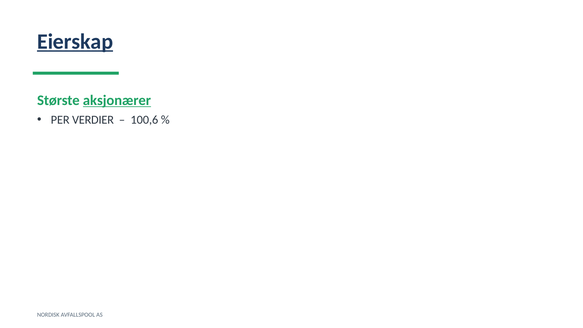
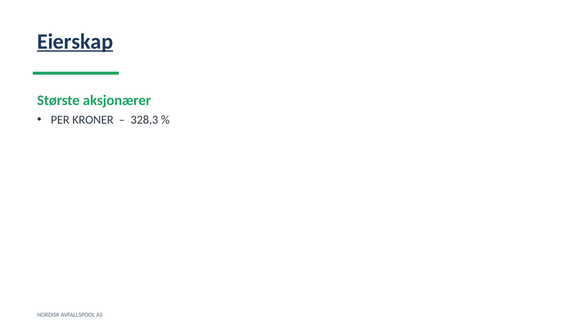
aksjonærer underline: present -> none (117, 100)
VERDIER: VERDIER -> KRONER (93, 120)
100,6: 100,6 -> 328,3 (144, 120)
